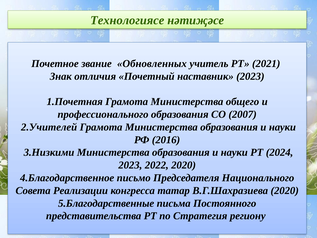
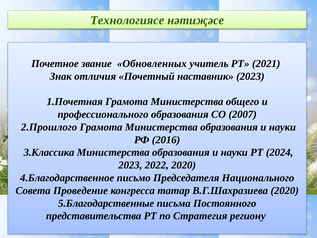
2.Учителей: 2.Учителей -> 2.Прошлого (49, 127)
3.Низкими: 3.Низкими -> 3.Классика (49, 152)
Реализации: Реализации -> Проведение (81, 190)
